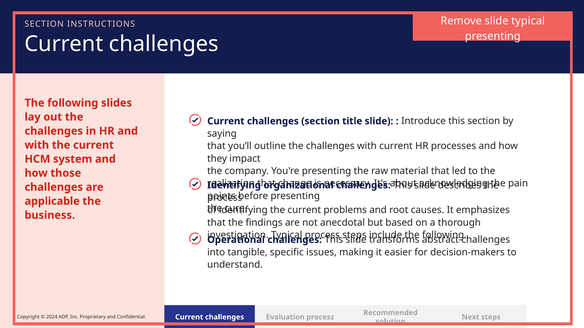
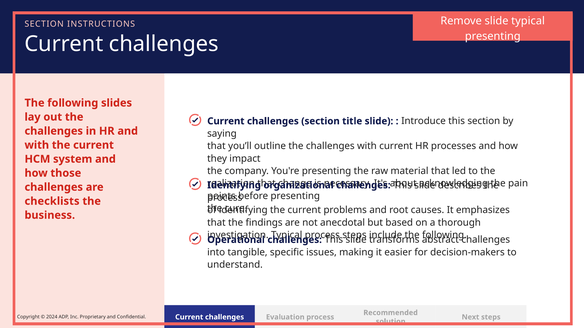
applicable: applicable -> checklists (52, 201)
